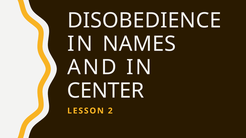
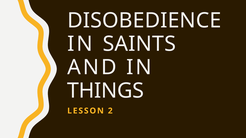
NAMES: NAMES -> SAINTS (139, 44)
CENTER: CENTER -> THINGS (106, 91)
